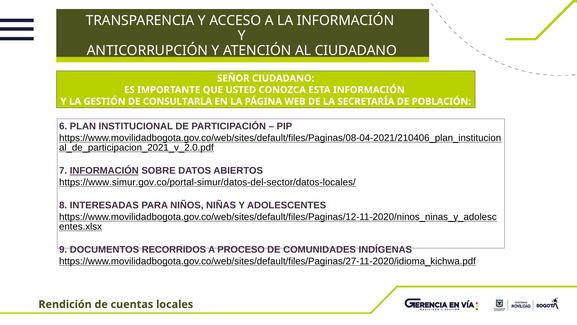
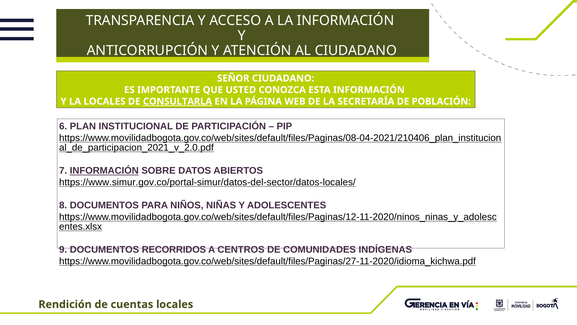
LA GESTIÓN: GESTIÓN -> LOCALES (105, 101)
CONSULTARLA underline: none -> present (177, 101)
8 INTERESADAS: INTERESADAS -> DOCUMENTOS (104, 205)
PROCESO: PROCESO -> CENTROS (241, 249)
